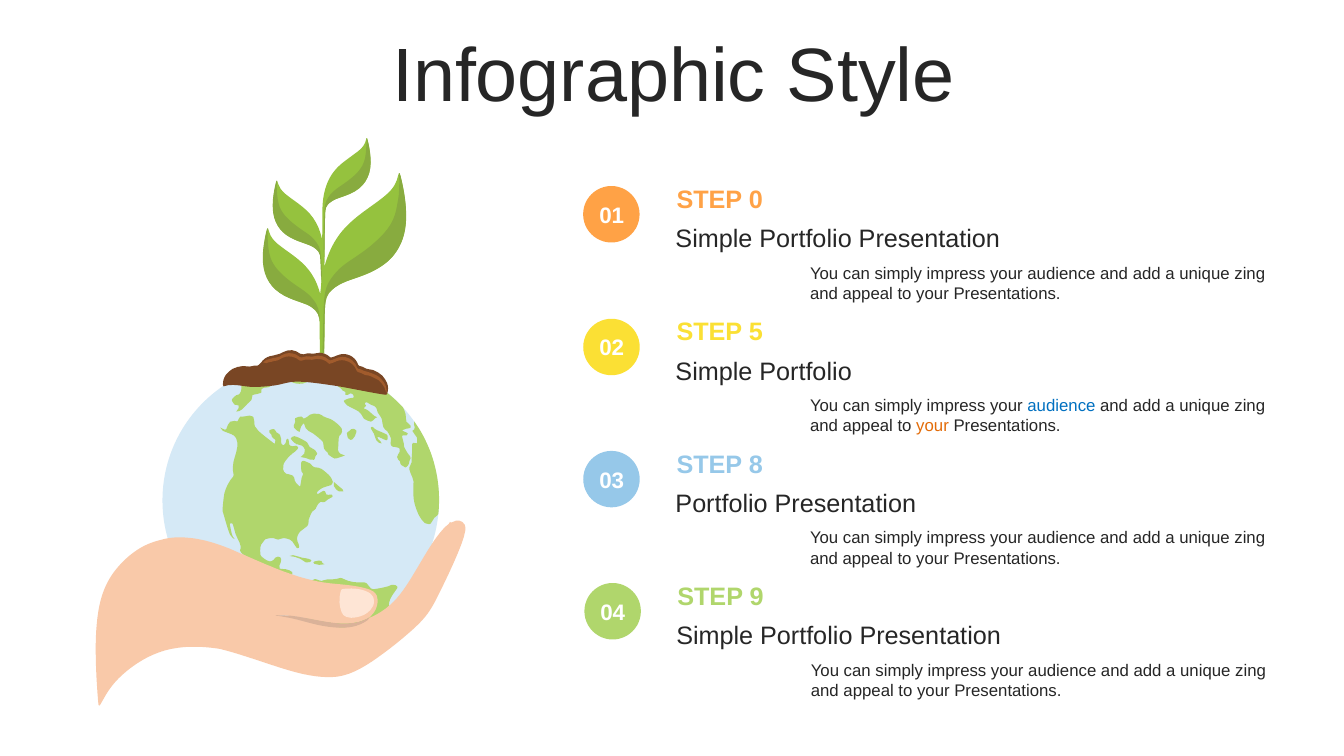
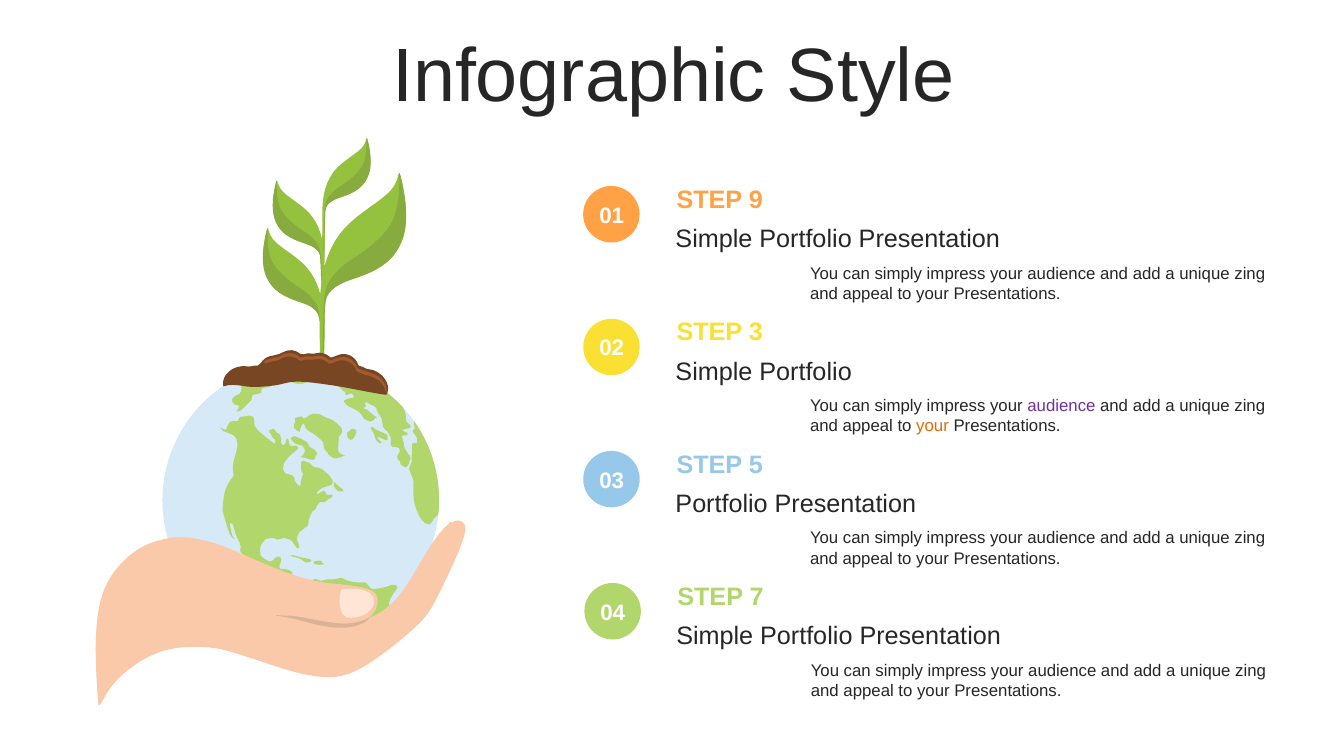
0: 0 -> 9 (756, 200)
5: 5 -> 3 (756, 333)
audience colour: blue -> purple (1061, 406)
8: 8 -> 5 (756, 465)
9: 9 -> 7 (757, 597)
